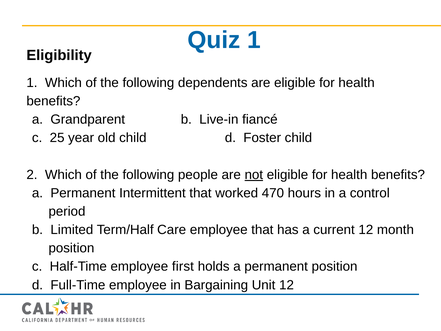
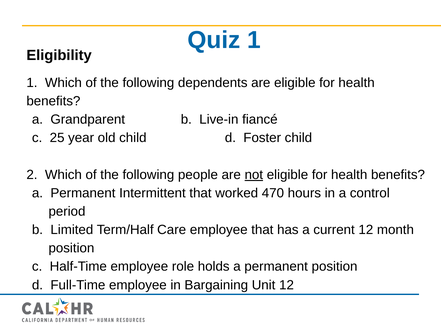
first: first -> role (183, 266)
